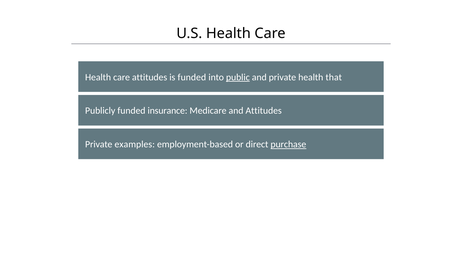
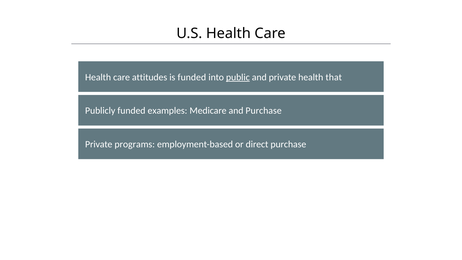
insurance: insurance -> examples (167, 111)
and Attitudes: Attitudes -> Purchase (264, 111)
examples: examples -> programs (135, 144)
purchase underline: present -> none (288, 144)
